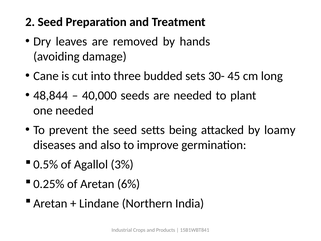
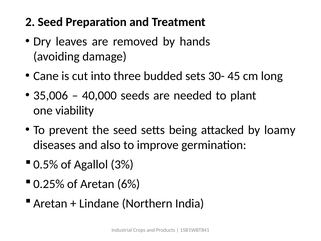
48,844: 48,844 -> 35,006 (51, 95)
one needed: needed -> viability (75, 110)
